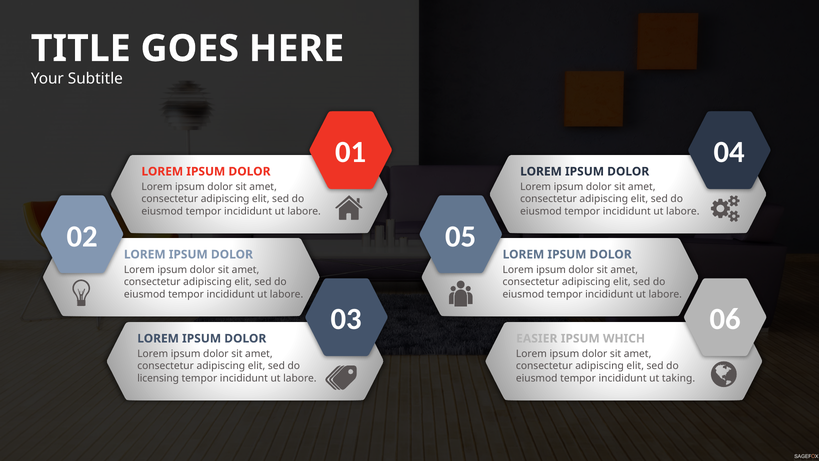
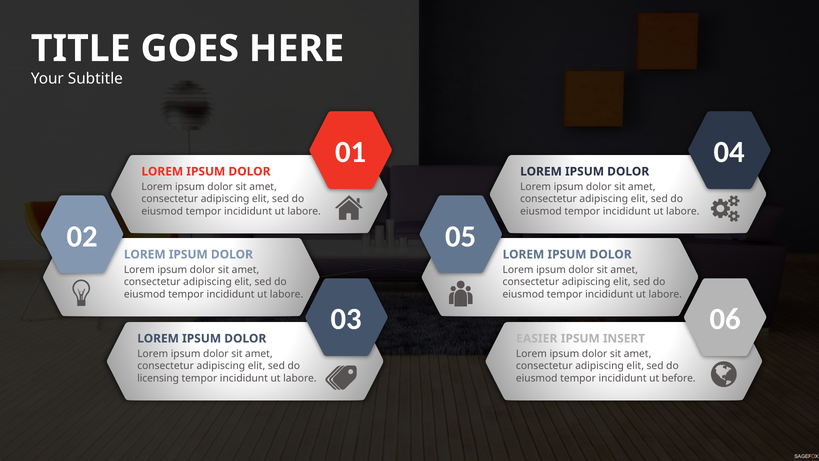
WHICH: WHICH -> INSERT (624, 338)
taking: taking -> before (679, 378)
